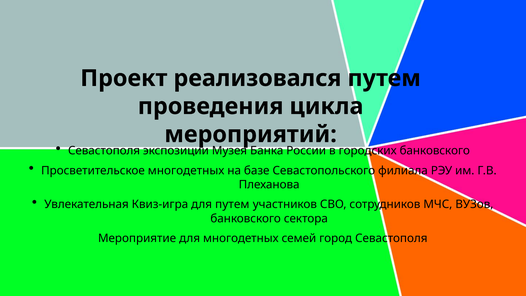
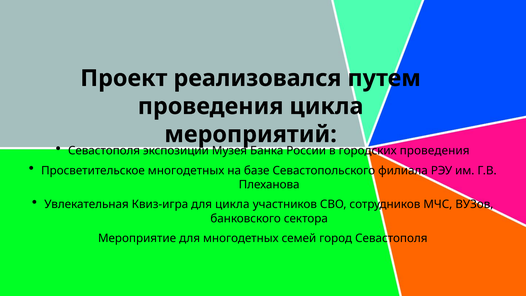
городских банковского: банковского -> проведения (435, 151)
для путем: путем -> цикла (232, 204)
